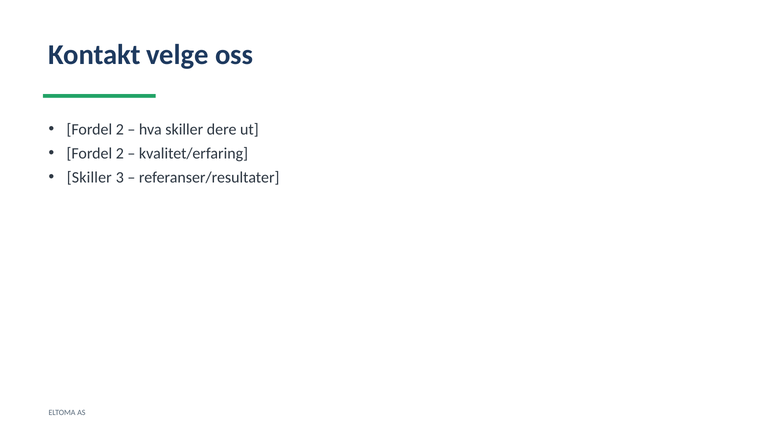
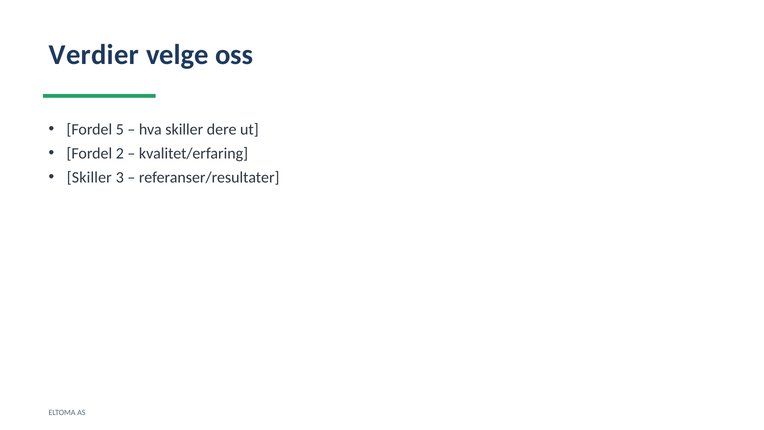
Kontakt: Kontakt -> Verdier (94, 55)
2: 2 -> 5 (120, 129)
